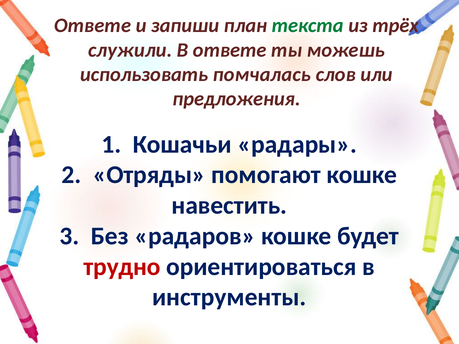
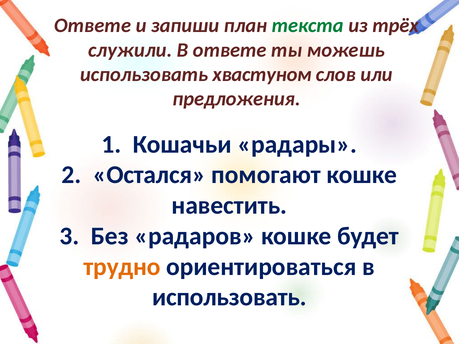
помчалась: помчалась -> хвастуном (262, 74)
Отряды: Отряды -> Остался (149, 175)
трудно colour: red -> orange (122, 267)
инструменты: инструменты -> использовать (229, 297)
